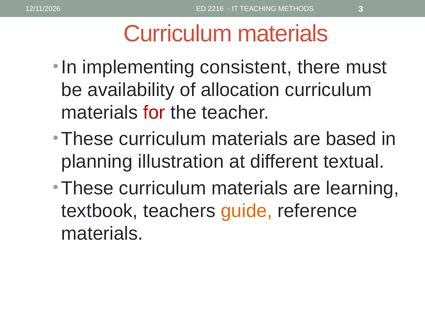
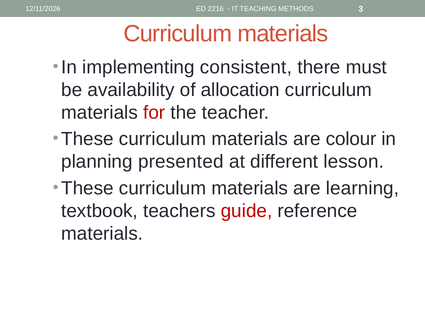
based: based -> colour (351, 139)
illustration: illustration -> presented (181, 162)
textual: textual -> lesson (354, 162)
guide colour: orange -> red (247, 211)
